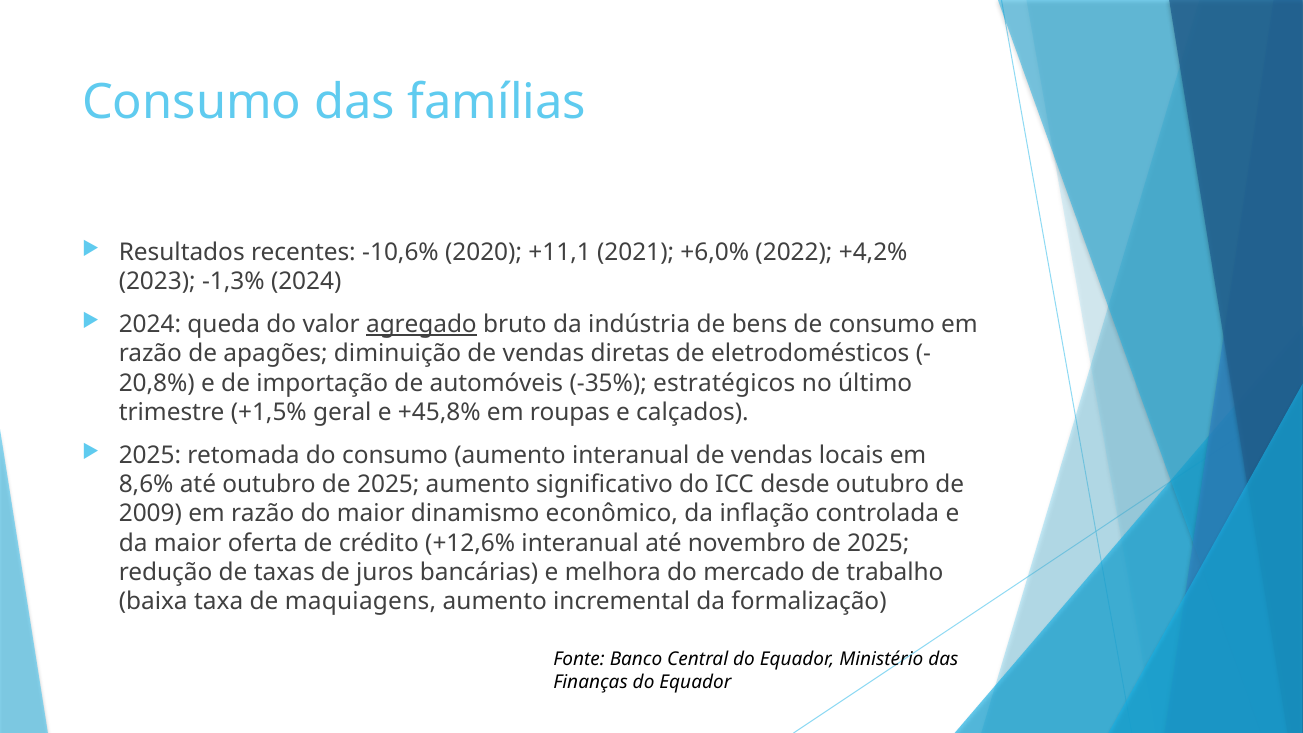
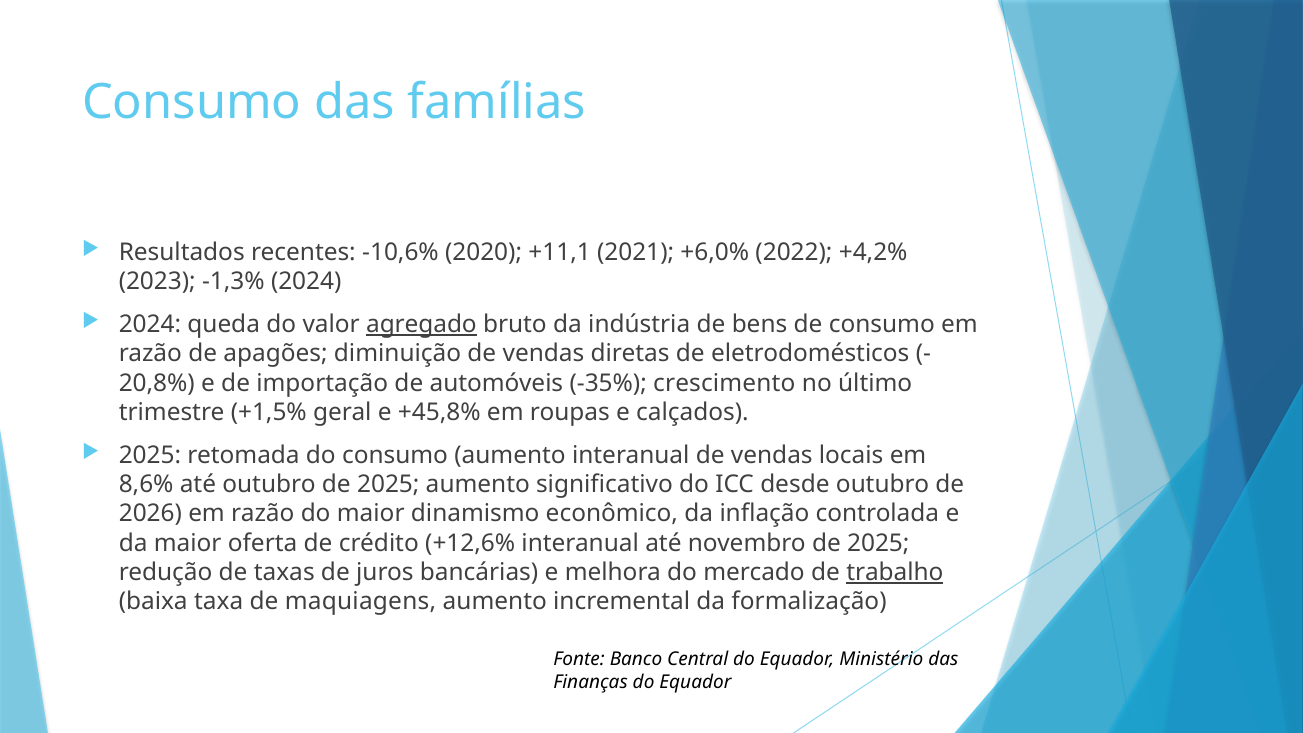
estratégicos: estratégicos -> crescimento (724, 383)
2009: 2009 -> 2026 (150, 514)
trabalho underline: none -> present (895, 573)
